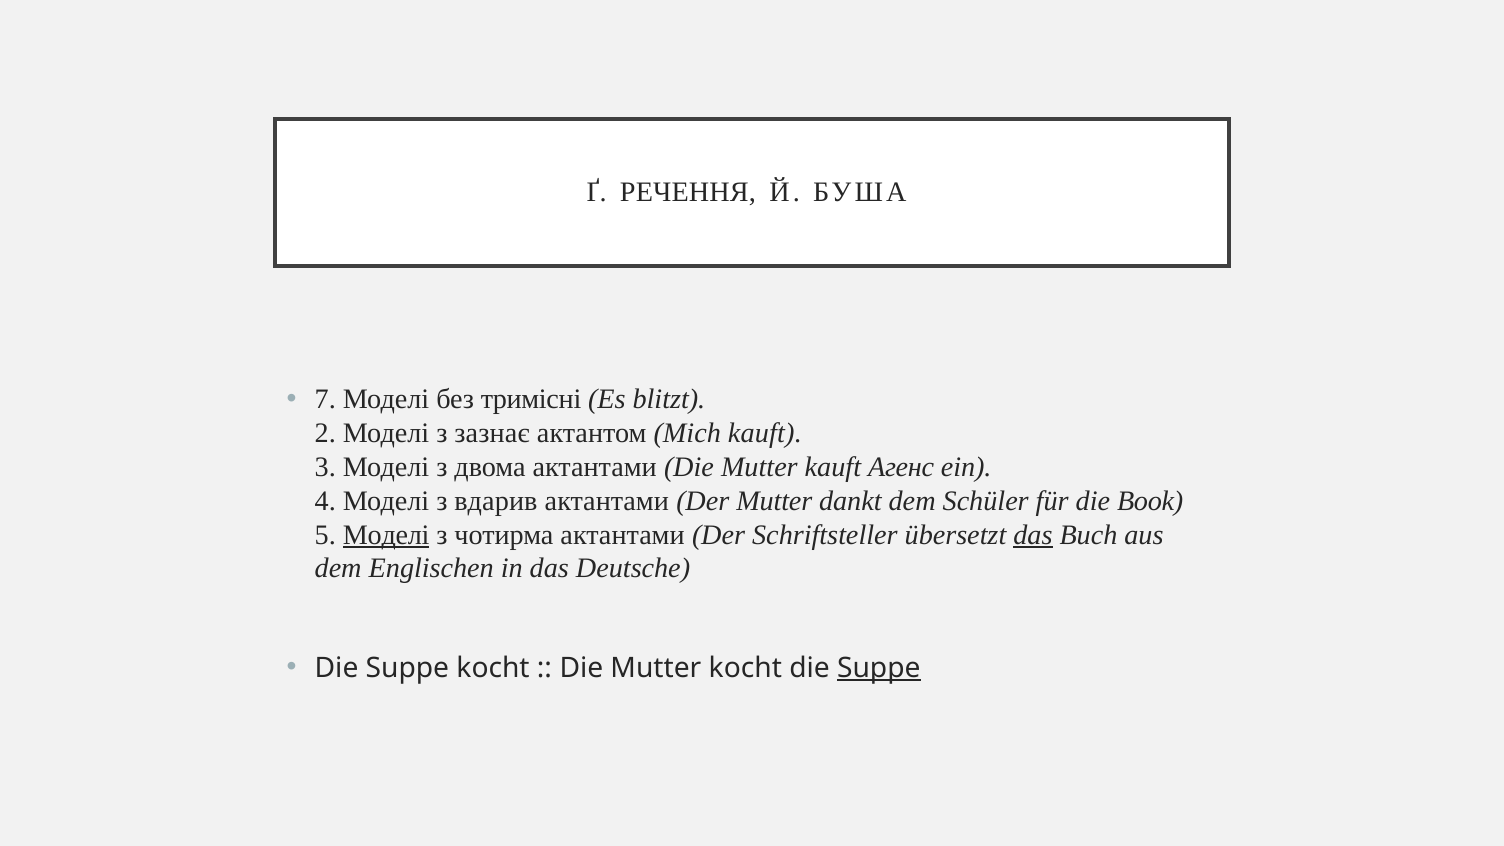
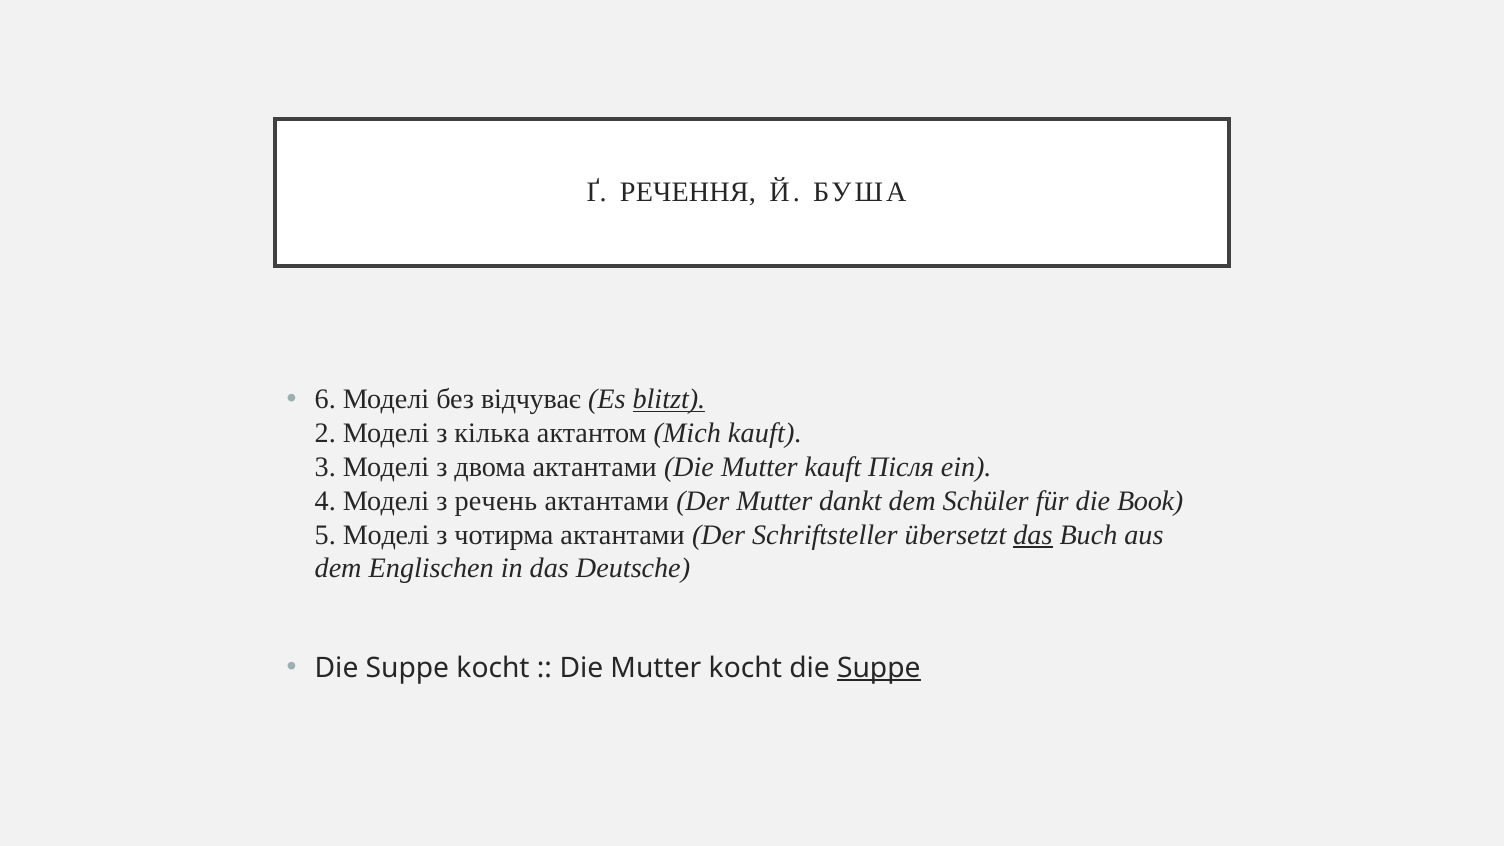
7: 7 -> 6 (325, 399)
тримісні: тримісні -> відчуває (531, 399)
blitzt underline: none -> present (669, 399)
зазнає: зазнає -> кілька (492, 433)
Агенс: Агенс -> Після (901, 467)
вдарив: вдарив -> речень (496, 501)
Моделі underline: present -> none (386, 535)
